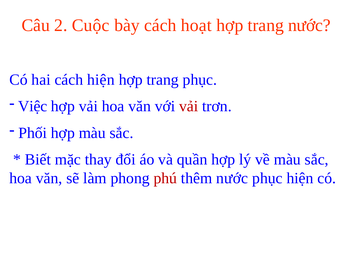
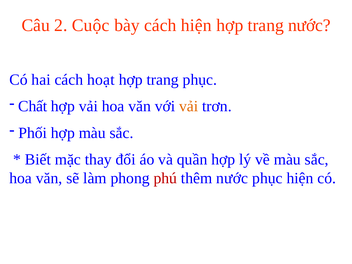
cách hoạt: hoạt -> hiện (196, 25)
cách hiện: hiện -> hoạt (101, 80)
Việc: Việc -> Chất (33, 106)
vải colour: red -> orange (189, 106)
